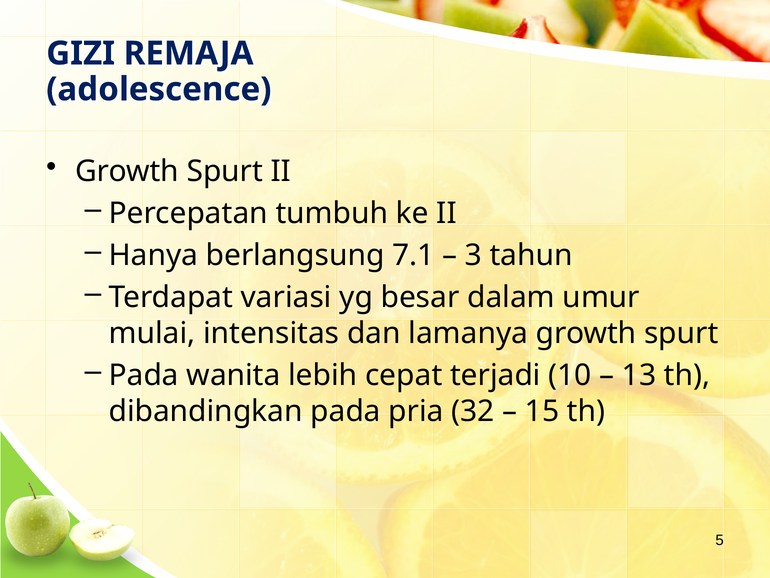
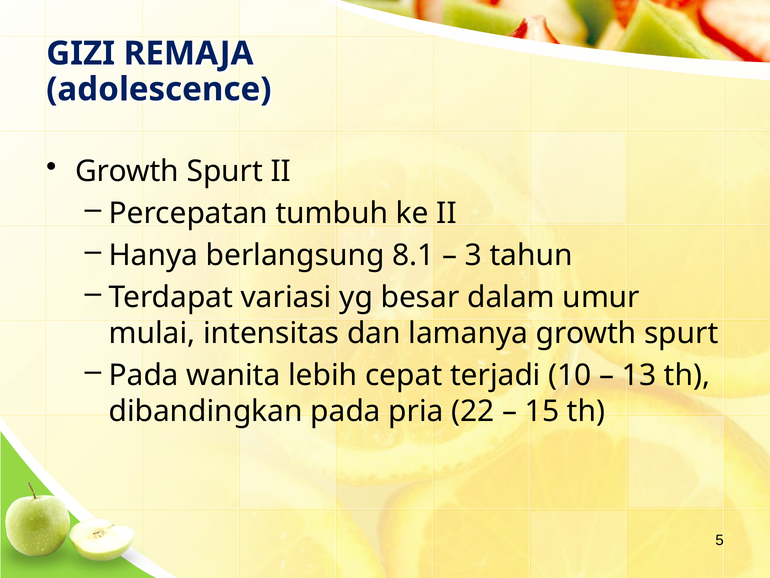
7.1: 7.1 -> 8.1 (413, 255)
32: 32 -> 22 (473, 411)
